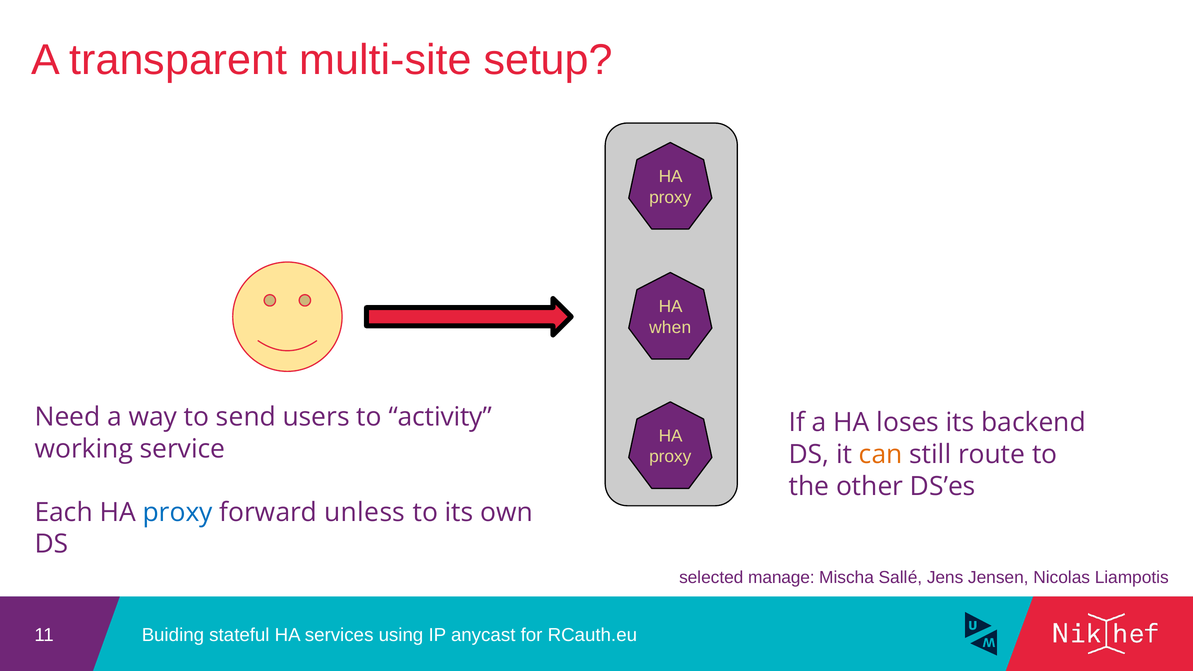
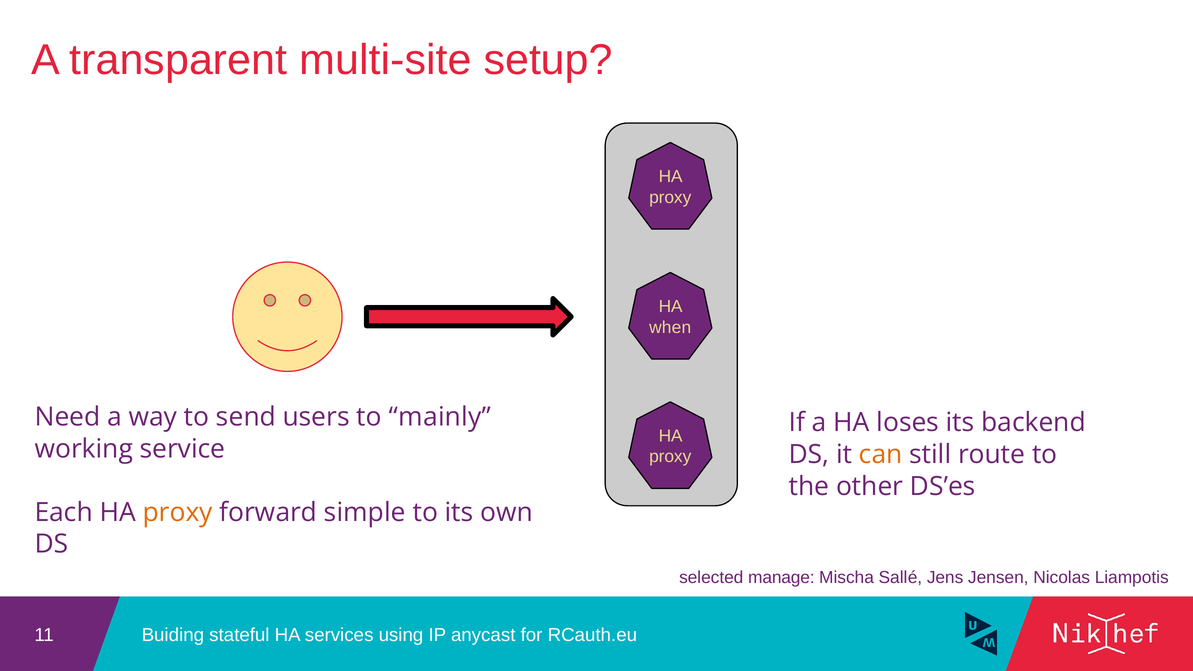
activity: activity -> mainly (440, 417)
proxy colour: blue -> orange (178, 513)
unless: unless -> simple (365, 513)
